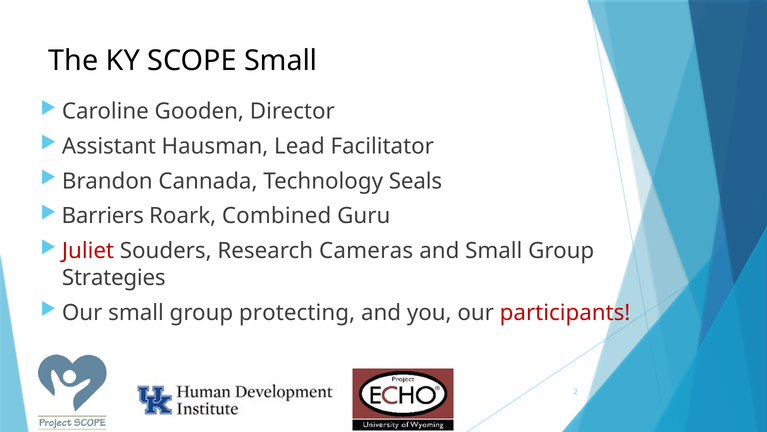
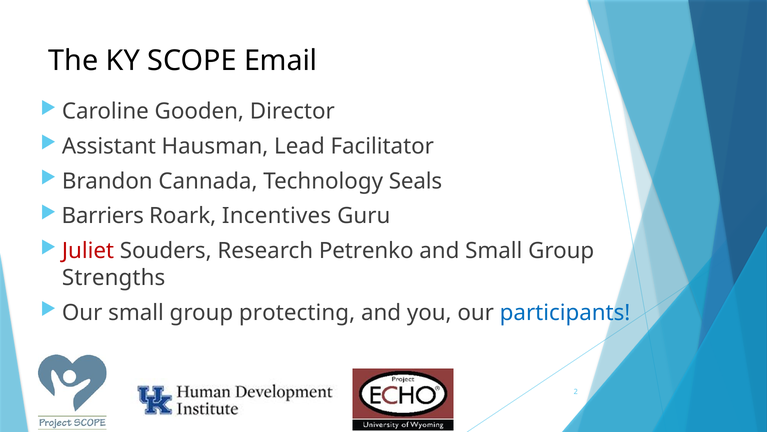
SCOPE Small: Small -> Email (281, 60)
Combined: Combined -> Incentives (277, 216)
Cameras: Cameras -> Petrenko (366, 251)
Strategies: Strategies -> Strengths (114, 277)
participants colour: red -> blue (565, 312)
